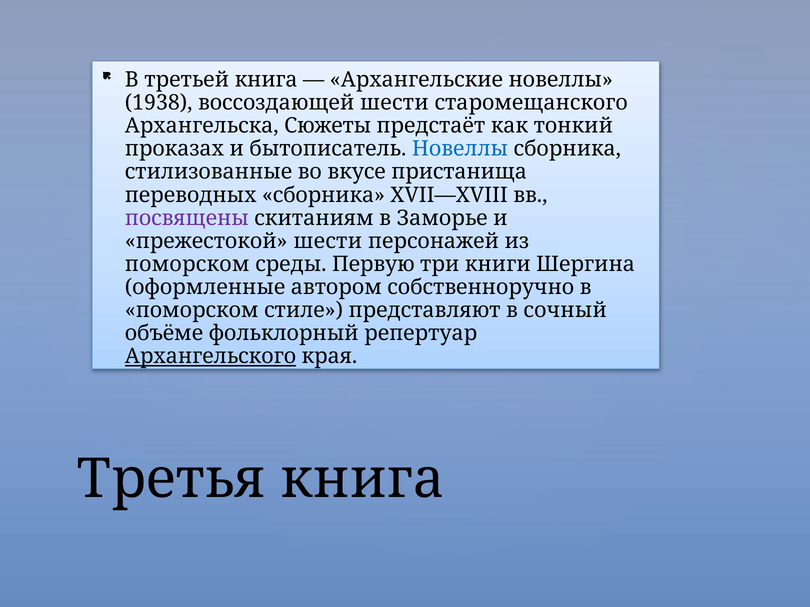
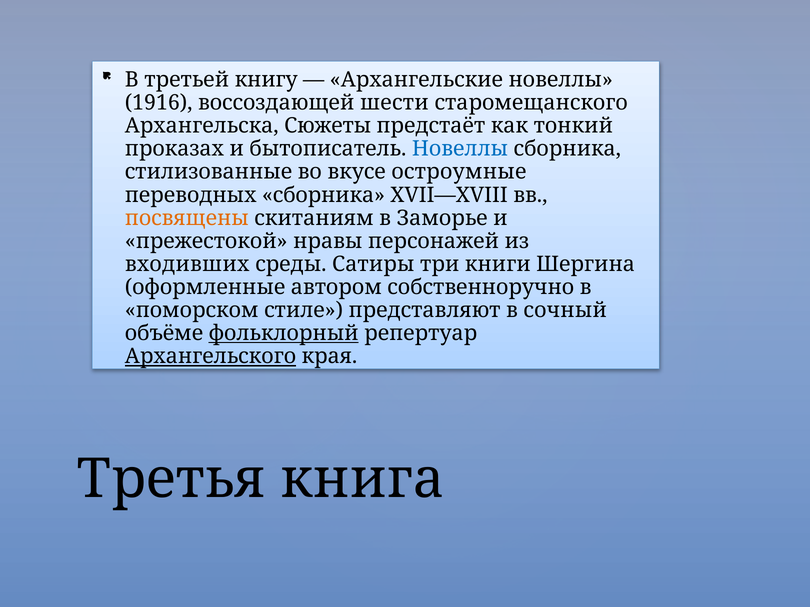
третьей книга: книга -> книгу (266, 80)
1938: 1938 -> 1916 (159, 103)
пристанища: пристанища -> остроумные (459, 172)
посвящены colour: purple -> orange (187, 218)
прежестокой шести: шести -> нравы (328, 241)
поморском: поморском -> входивших (187, 264)
Первую: Первую -> Сатиры (373, 264)
фольклорный underline: none -> present (284, 334)
